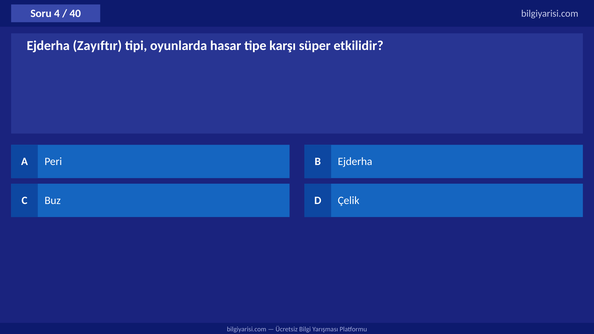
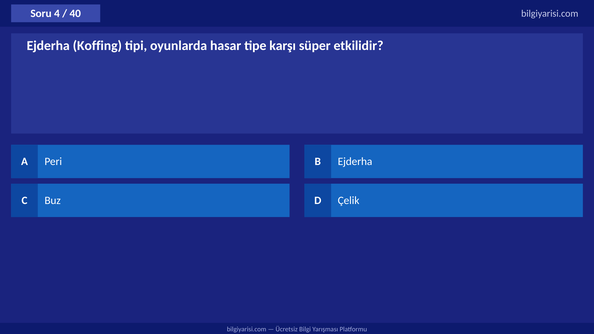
Zayıftır: Zayıftır -> Koffing (97, 46)
